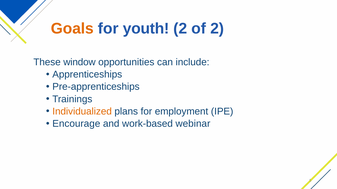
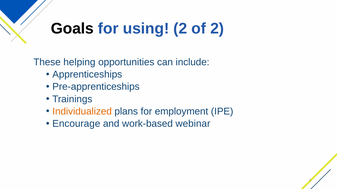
Goals colour: orange -> black (72, 29)
youth: youth -> using (146, 29)
window: window -> helping (79, 62)
